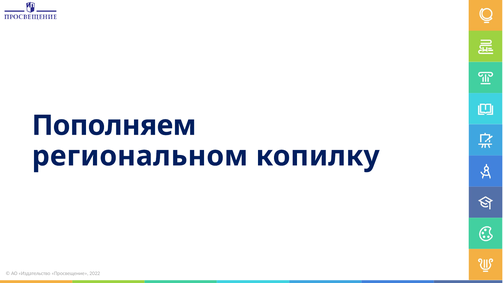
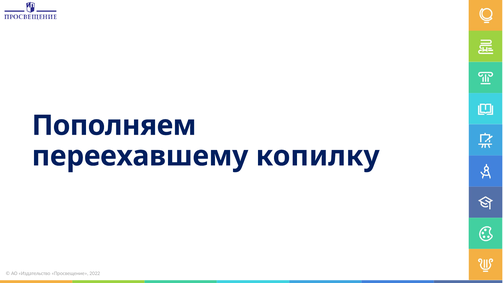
региональном: региональном -> переехавшему (140, 156)
